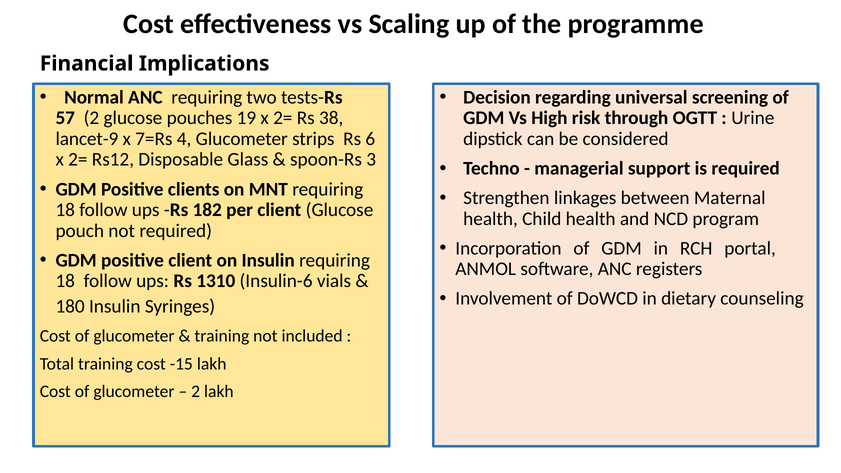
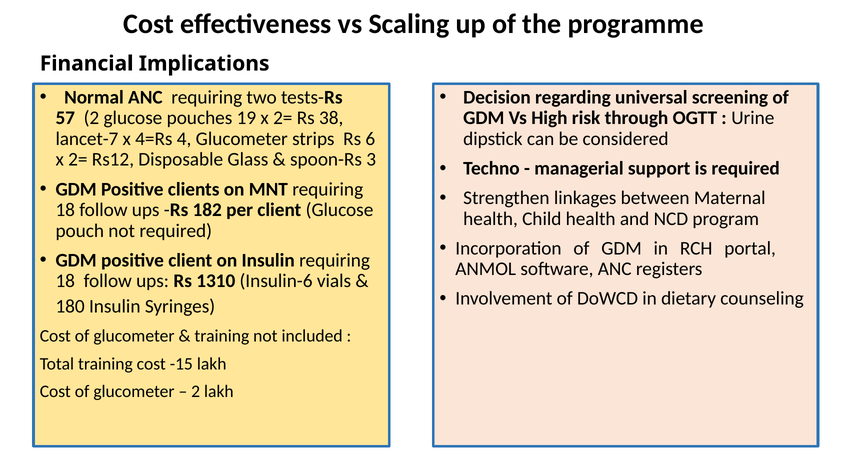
lancet-9: lancet-9 -> lancet-7 (87, 139)
7=Rs: 7=Rs -> 4=Rs (154, 139)
